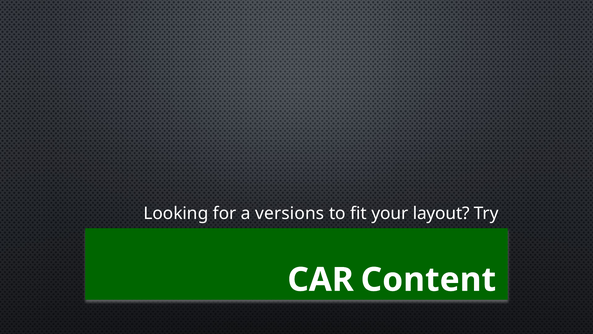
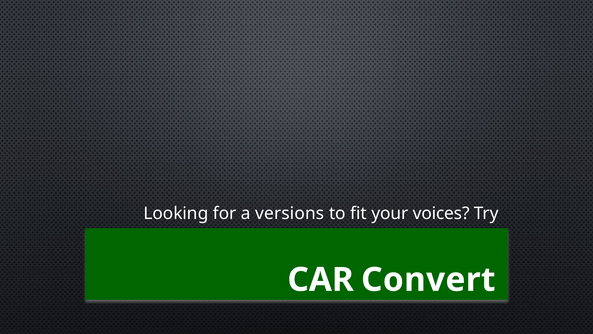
layout: layout -> voices (441, 213)
Content: Content -> Convert (428, 279)
